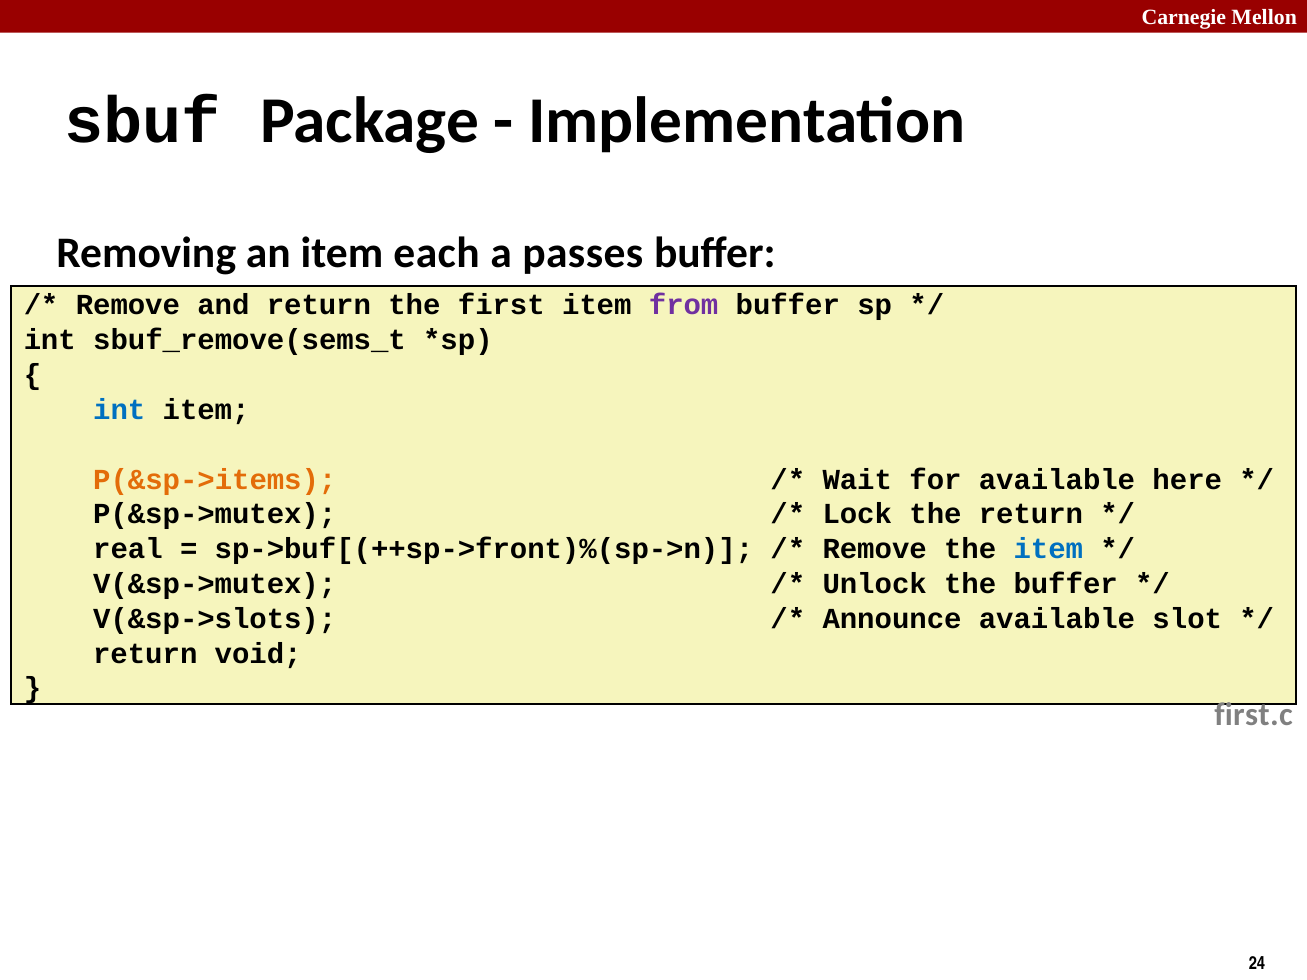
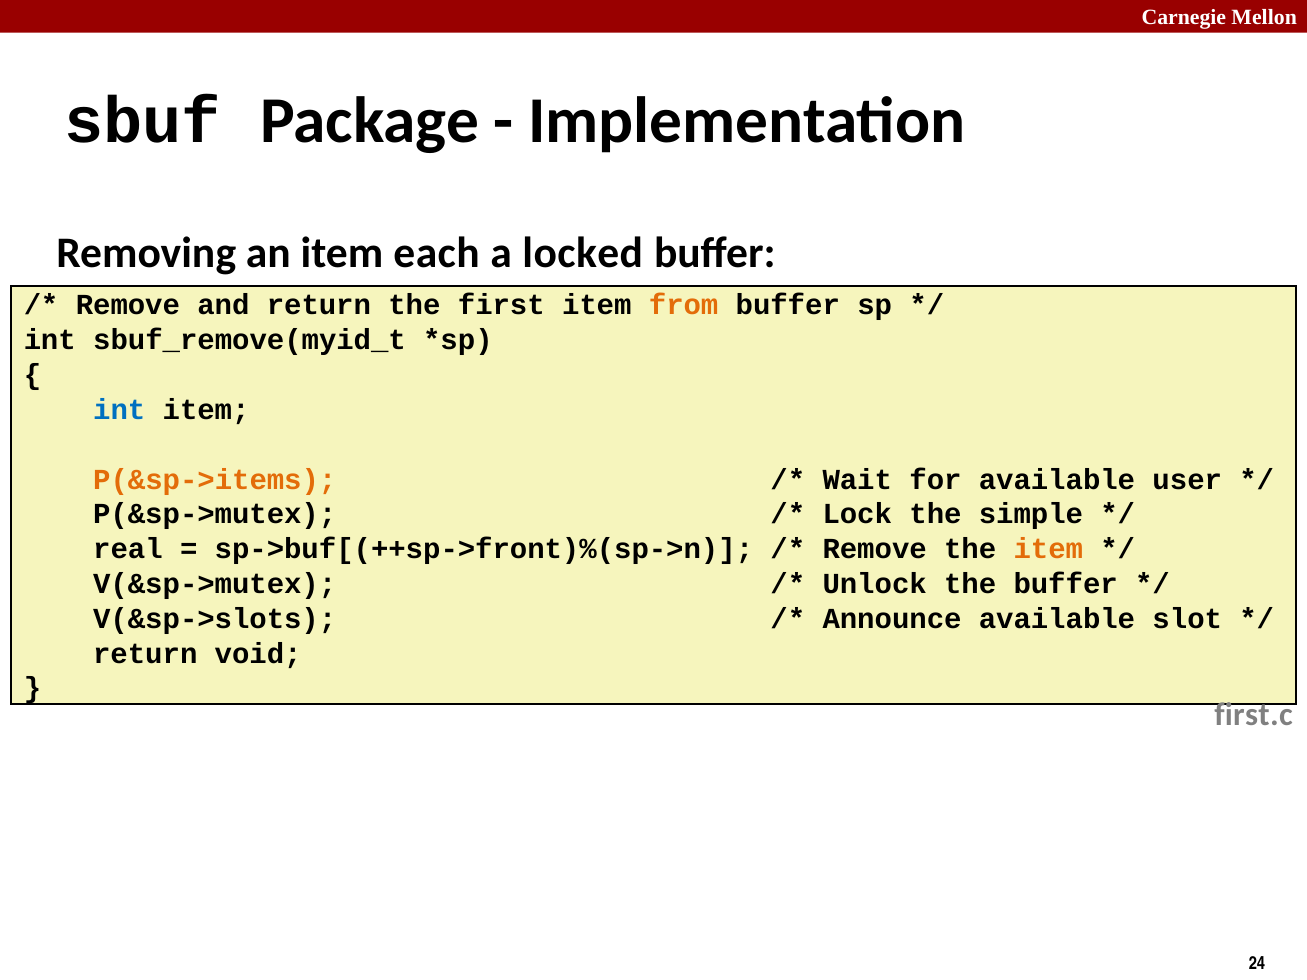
passes: passes -> locked (583, 253)
from colour: purple -> orange (684, 305)
sbuf_remove(sems_t: sbuf_remove(sems_t -> sbuf_remove(myid_t (250, 340)
here: here -> user (1187, 480)
the return: return -> simple (1031, 514)
item colour: blue -> orange (1048, 549)
